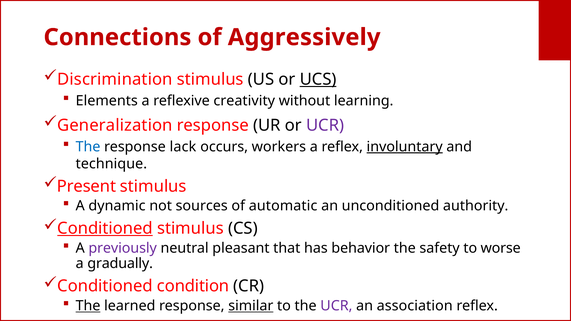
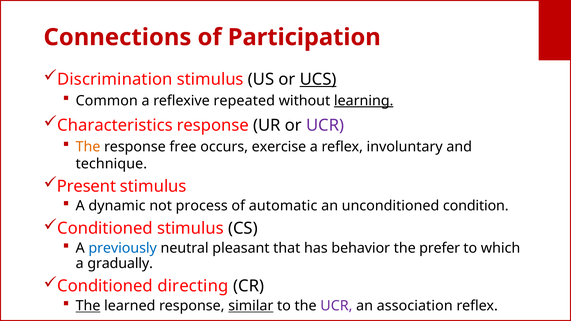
Aggressively: Aggressively -> Participation (304, 37)
Elements: Elements -> Common (107, 101)
creativity: creativity -> repeated (244, 101)
learning underline: none -> present (364, 101)
Generalization: Generalization -> Characteristics (115, 125)
The colour: blue -> orange (88, 147)
lack: lack -> free (183, 147)
workers: workers -> exercise (279, 147)
involuntary underline: present -> none (405, 147)
sources: sources -> process (202, 206)
authority: authority -> condition (476, 206)
Conditioned underline: present -> none (105, 229)
previously colour: purple -> blue (123, 248)
safety: safety -> prefer (440, 248)
worse: worse -> which (501, 248)
condition: condition -> directing (193, 286)
